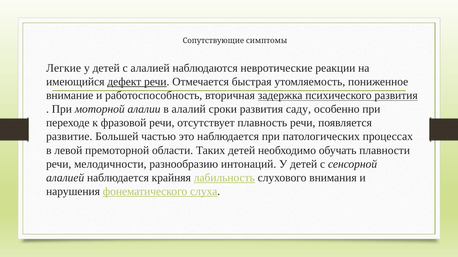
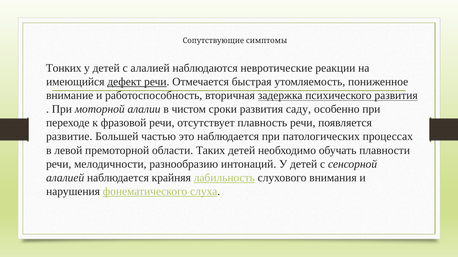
Легкие: Легкие -> Тонких (64, 68)
алалий: алалий -> чистом (189, 109)
